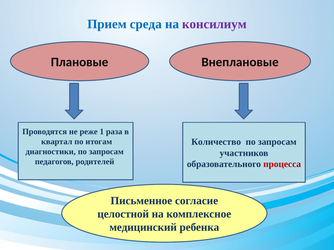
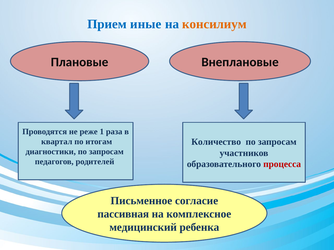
среда: среда -> иные (146, 24)
консилиум colour: purple -> orange (214, 24)
целостной: целостной -> пассивная (123, 214)
